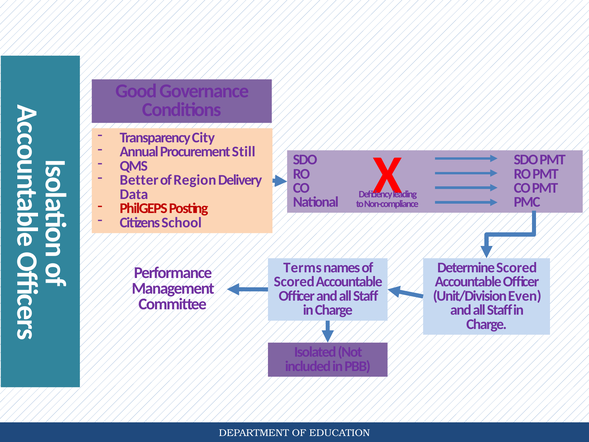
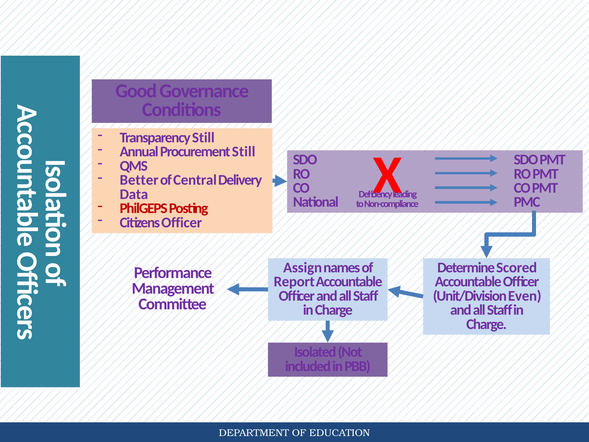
Transparency City: City -> Still (203, 138)
Region: Region -> Central (195, 180)
Citizens School: School -> Officer (182, 222)
Terms: Terms -> Assign (303, 267)
Scored: Scored -> Report (294, 282)
